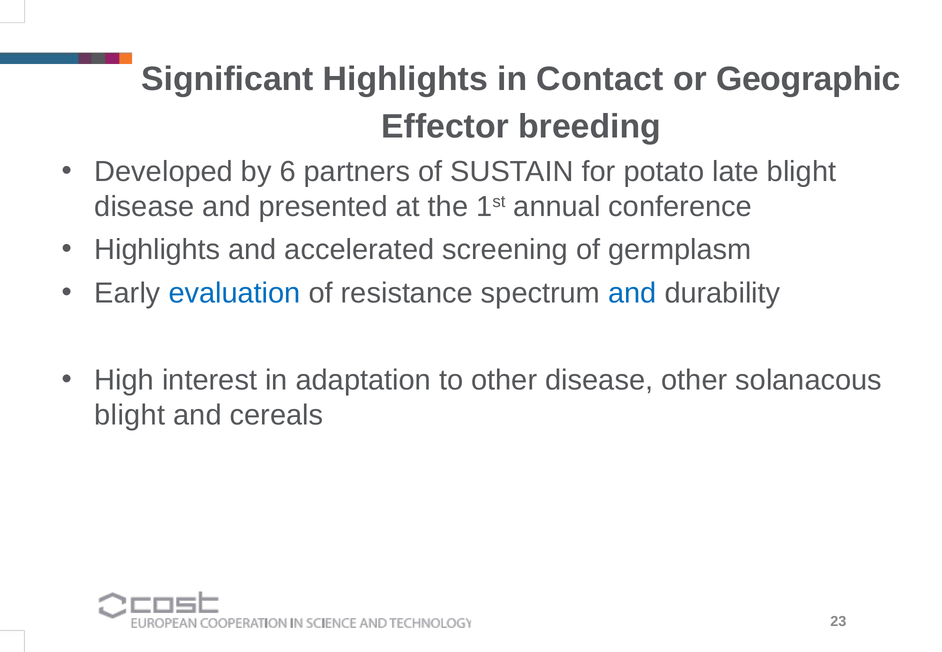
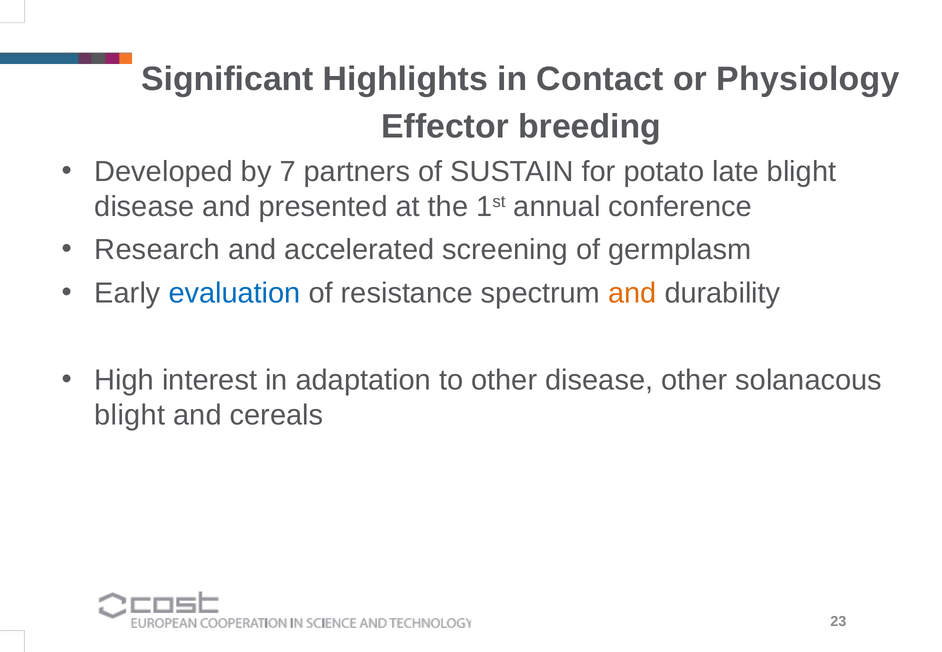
Geographic: Geographic -> Physiology (808, 79)
6: 6 -> 7 (288, 172)
Highlights: Highlights -> Research (157, 250)
and colour: blue -> orange (632, 293)
